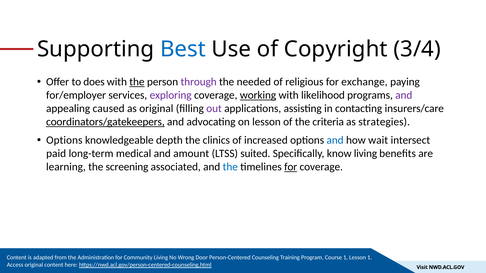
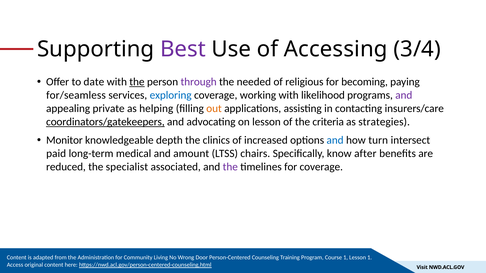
Best colour: blue -> purple (183, 49)
Copyright: Copyright -> Accessing (336, 49)
does: does -> date (94, 82)
exchange: exchange -> becoming (365, 82)
for/employer: for/employer -> for/seamless (76, 95)
exploring colour: purple -> blue (171, 95)
working underline: present -> none (258, 95)
caused: caused -> private (109, 109)
as original: original -> helping (156, 109)
out colour: purple -> orange (214, 109)
Options: Options -> Monitor (64, 140)
wait: wait -> turn (378, 140)
suited: suited -> chairs (255, 154)
know living: living -> after (365, 154)
learning: learning -> reduced (66, 167)
screening: screening -> specialist (127, 167)
the colour: blue -> purple (230, 167)
for underline: present -> none (291, 167)
